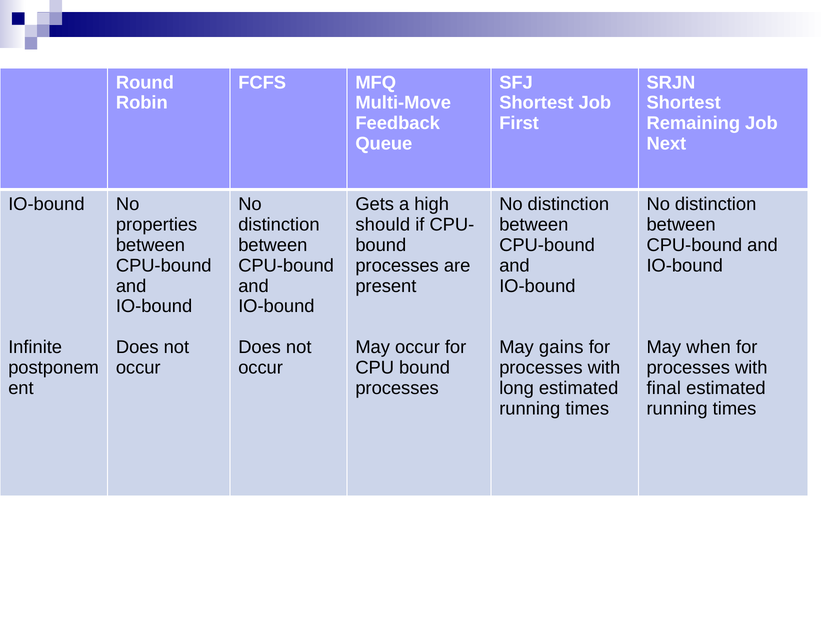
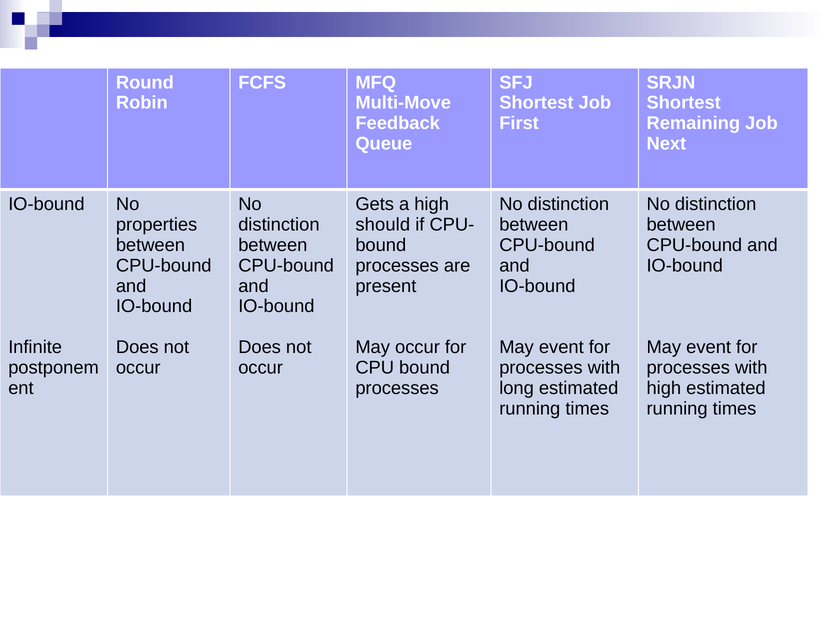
gains: gains -> event (561, 347)
when: when -> event (709, 347)
final: final -> high (664, 388)
